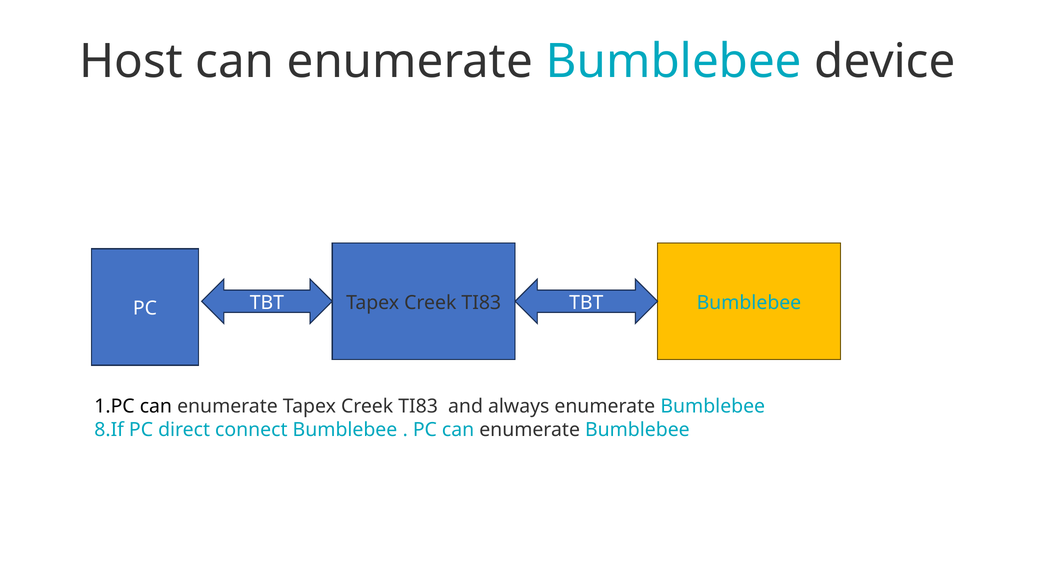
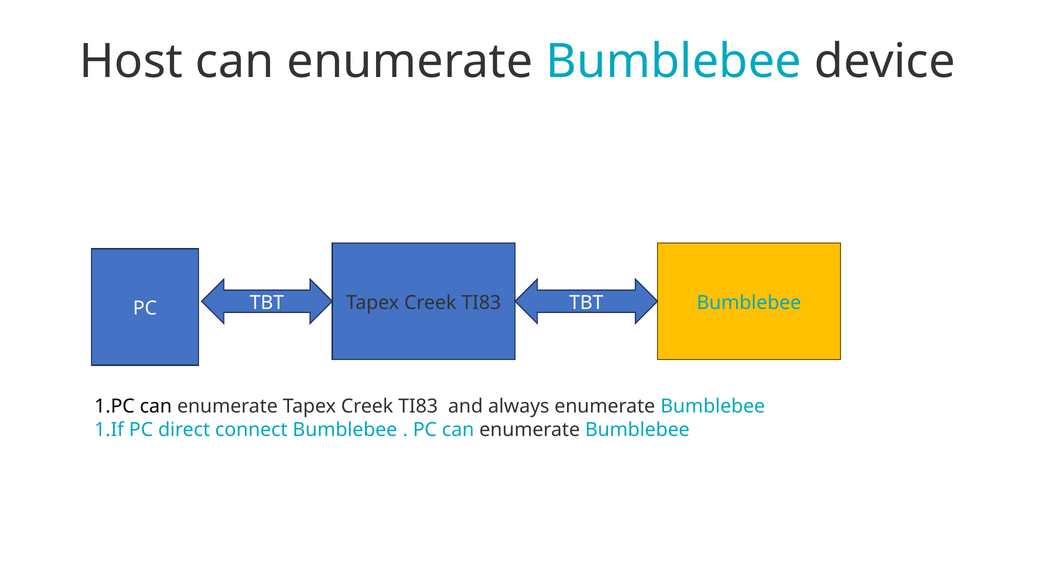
8.If: 8.If -> 1.If (109, 430)
